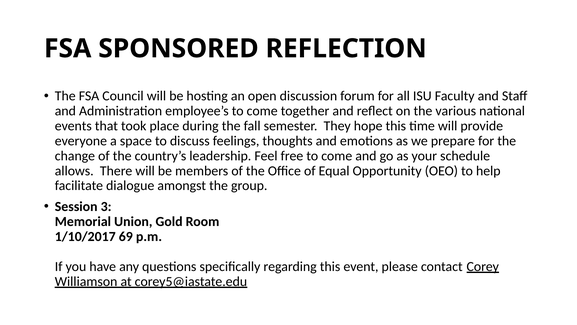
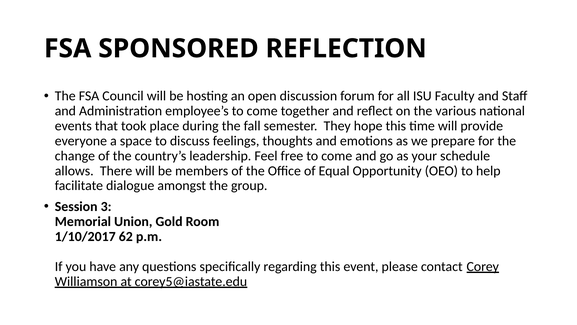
69: 69 -> 62 (126, 236)
